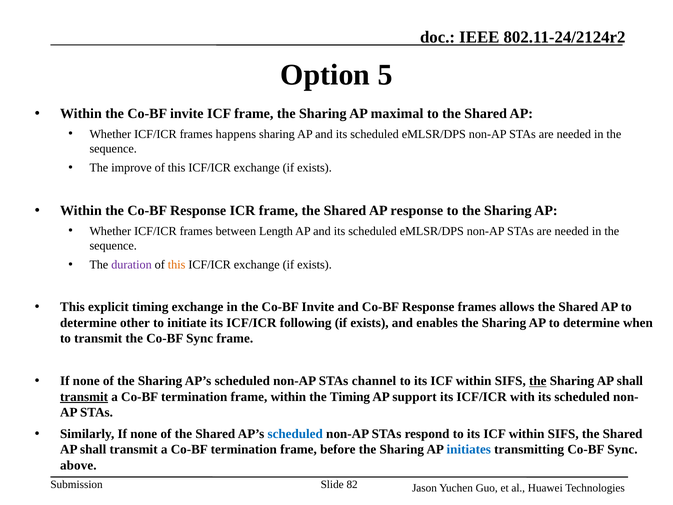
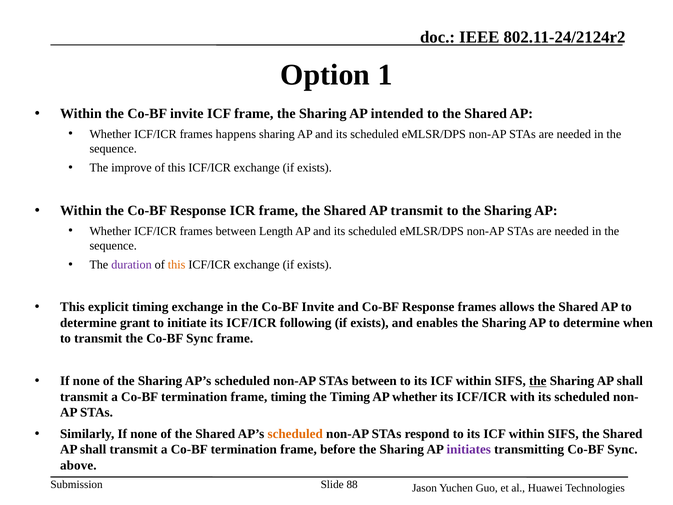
5: 5 -> 1 (385, 75)
maximal: maximal -> intended (397, 114)
AP response: response -> transmit (417, 211)
other: other -> grant (135, 323)
STAs channel: channel -> between (374, 381)
transmit underline: present -> none (84, 397)
frame within: within -> timing (288, 397)
AP support: support -> whether (415, 397)
scheduled colour: blue -> orange (295, 434)
initiates colour: blue -> purple (469, 449)
82: 82 -> 88 (352, 484)
